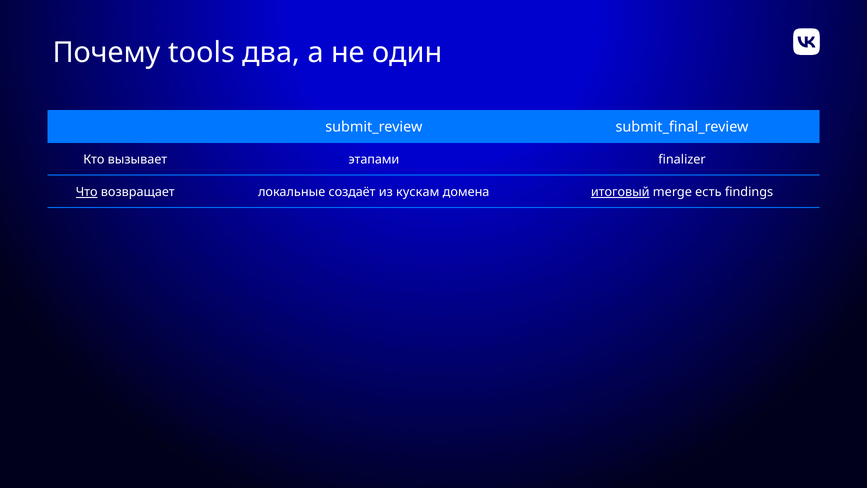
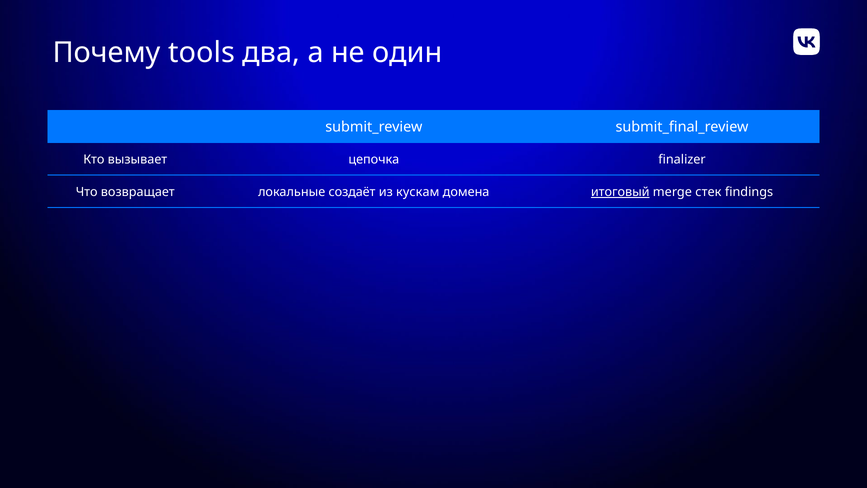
этапами: этапами -> цепочка (374, 159)
Что underline: present -> none (87, 192)
есть: есть -> стек (708, 192)
